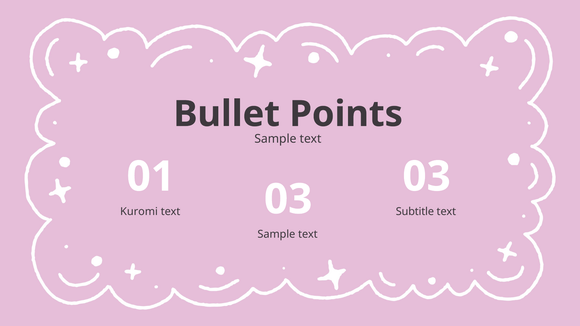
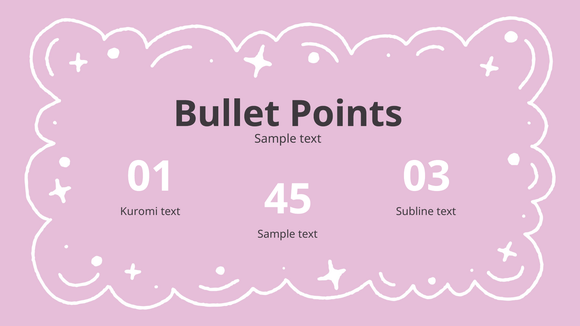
03: 03 -> 45 (288, 200)
Subtitle: Subtitle -> Subline (415, 212)
